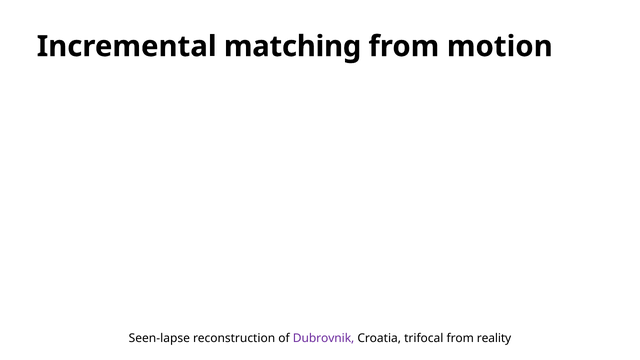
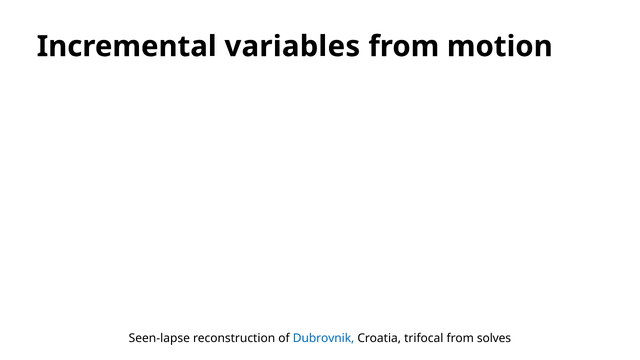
matching: matching -> variables (292, 46)
Dubrovnik colour: purple -> blue (324, 338)
reality: reality -> solves (494, 338)
